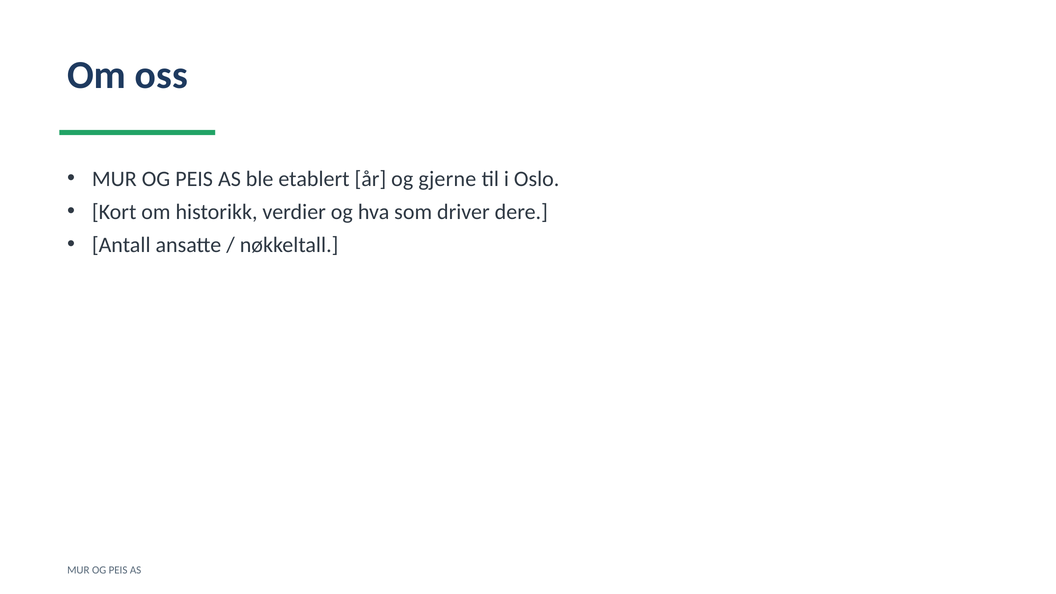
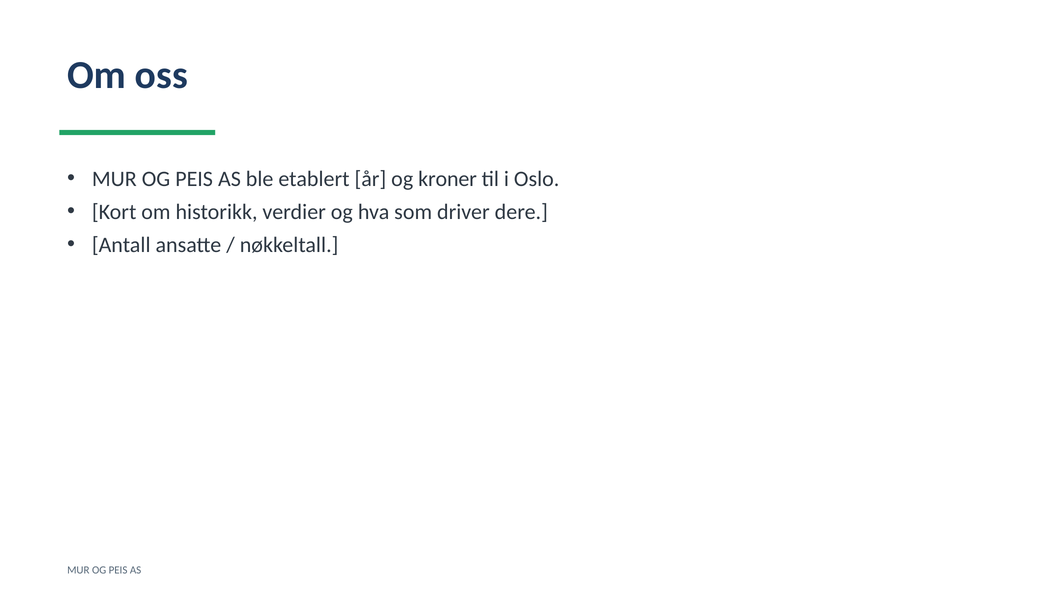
gjerne: gjerne -> kroner (448, 179)
